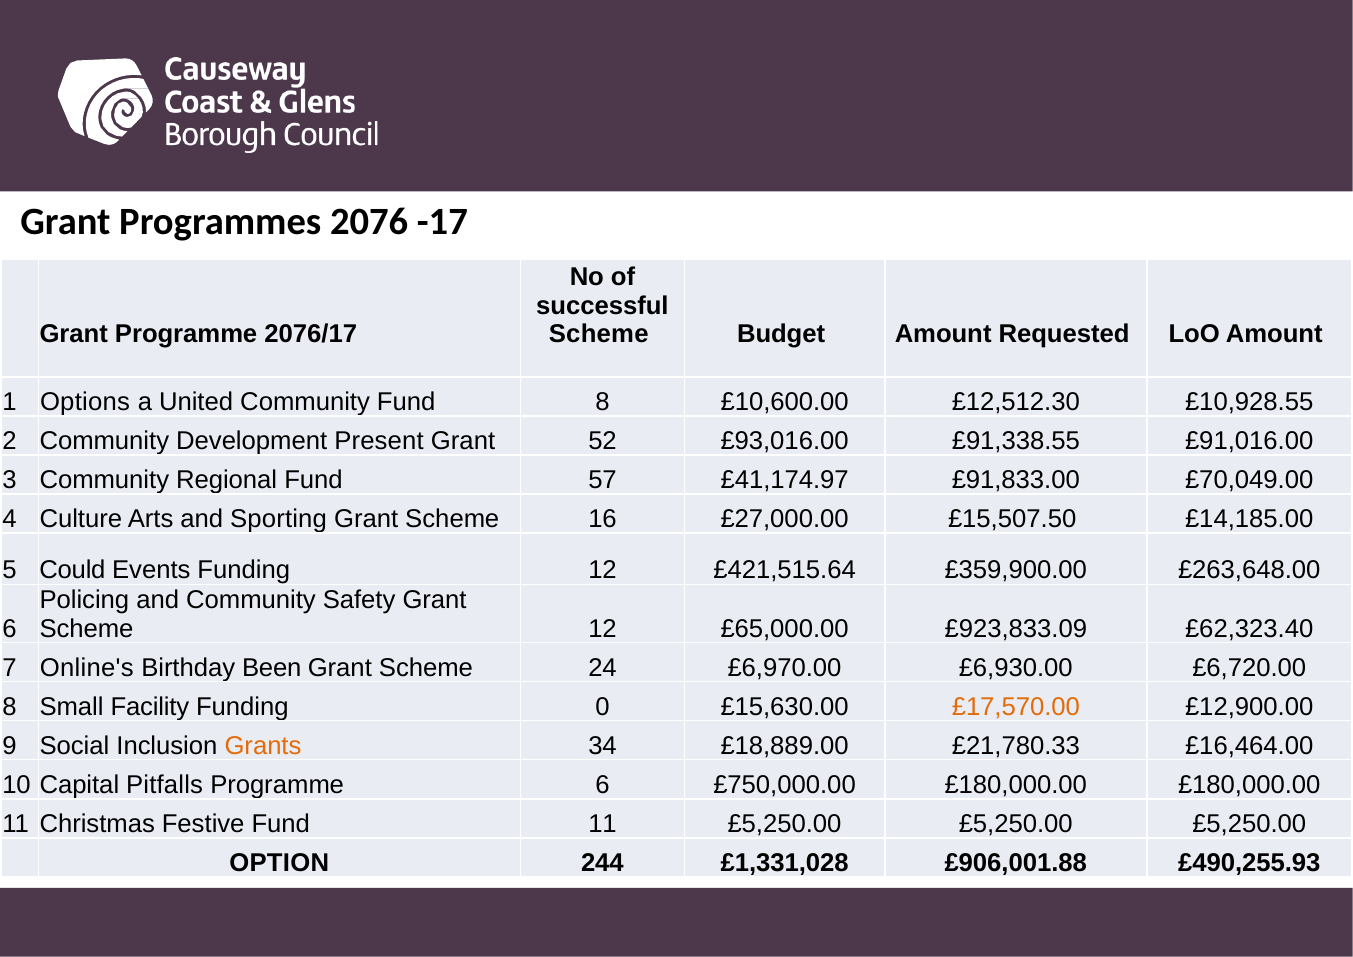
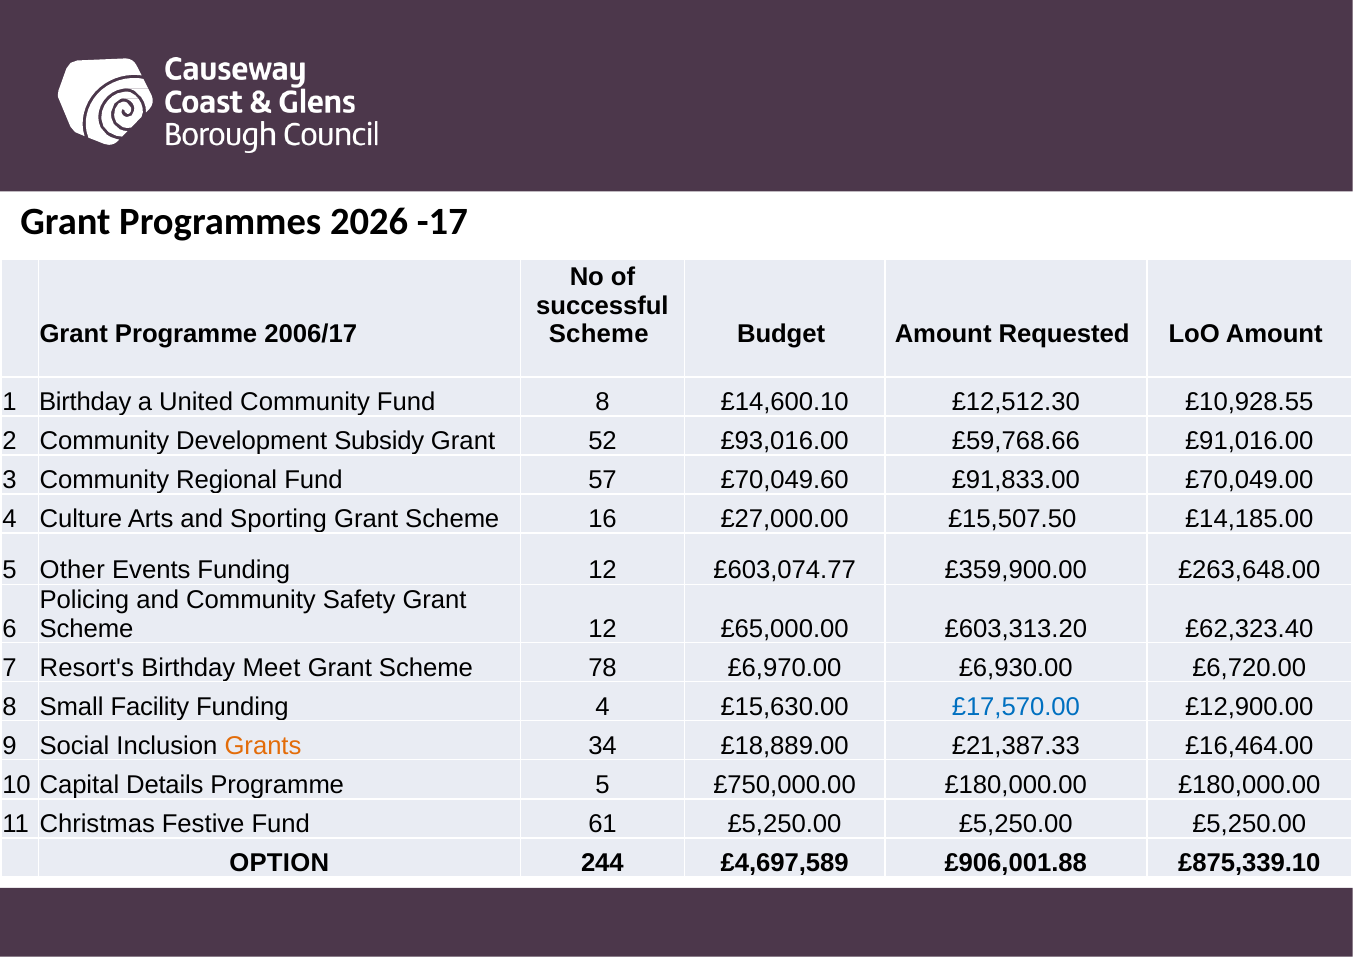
2076: 2076 -> 2026 (369, 222)
2076/17: 2076/17 -> 2006/17 (311, 334)
1 Options: Options -> Birthday (85, 402)
£10,600.00: £10,600.00 -> £14,600.10 (785, 402)
Present: Present -> Subsidy (379, 441)
£91,338.55: £91,338.55 -> £59,768.66 (1016, 441)
£41,174.97: £41,174.97 -> £70,049.60 (785, 480)
Could: Could -> Other (72, 570)
£421,515.64: £421,515.64 -> £603,074.77 (785, 570)
£923,833.09: £923,833.09 -> £603,313.20 (1016, 629)
Online's: Online's -> Resort's (87, 668)
Been: Been -> Meet (271, 668)
24: 24 -> 78 (602, 668)
Funding 0: 0 -> 4 (603, 707)
£17,570.00 colour: orange -> blue (1016, 707)
£21,780.33: £21,780.33 -> £21,387.33 (1016, 746)
Pitfalls: Pitfalls -> Details (165, 785)
Programme 6: 6 -> 5 (603, 785)
Fund 11: 11 -> 61 (602, 824)
£1,331,028: £1,331,028 -> £4,697,589 (785, 863)
£490,255.93: £490,255.93 -> £875,339.10 (1249, 863)
